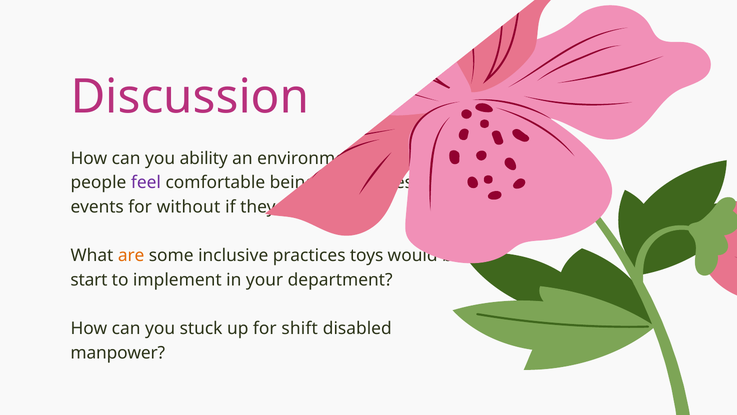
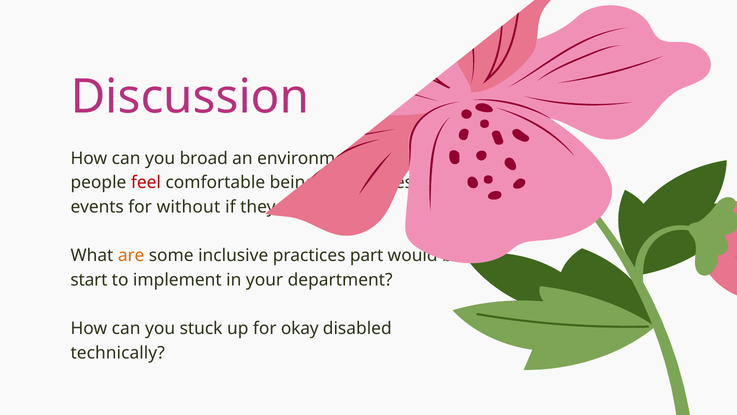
ability: ability -> broad (204, 158)
feel colour: purple -> red (146, 183)
toys: toys -> part (367, 255)
shift: shift -> okay (300, 328)
manpower: manpower -> technically (118, 353)
